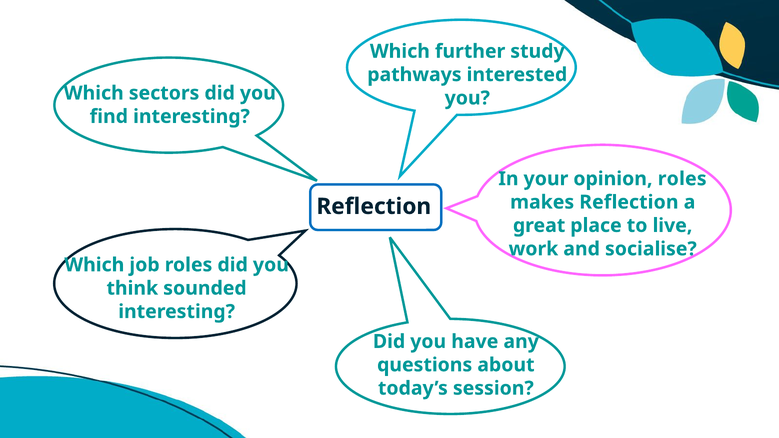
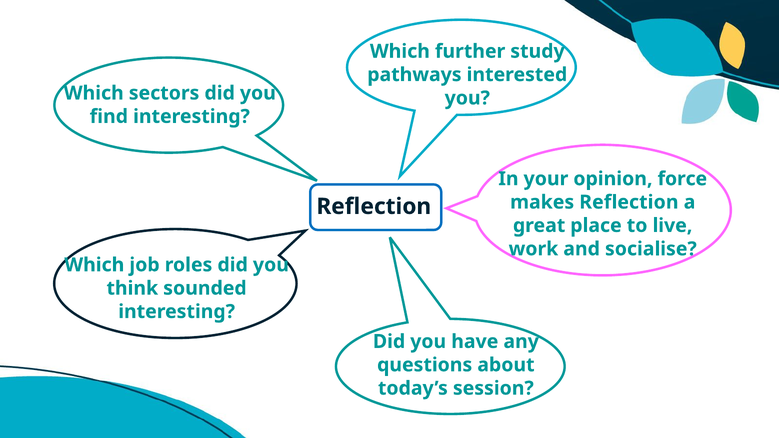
opinion roles: roles -> force (682, 179)
